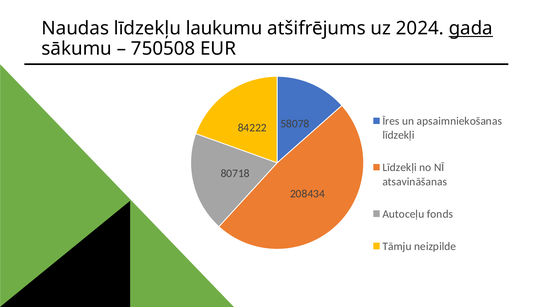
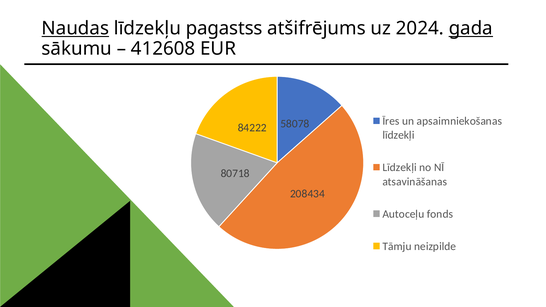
Naudas underline: none -> present (75, 28)
laukumu: laukumu -> pagastss (224, 28)
750508: 750508 -> 412608 (163, 49)
